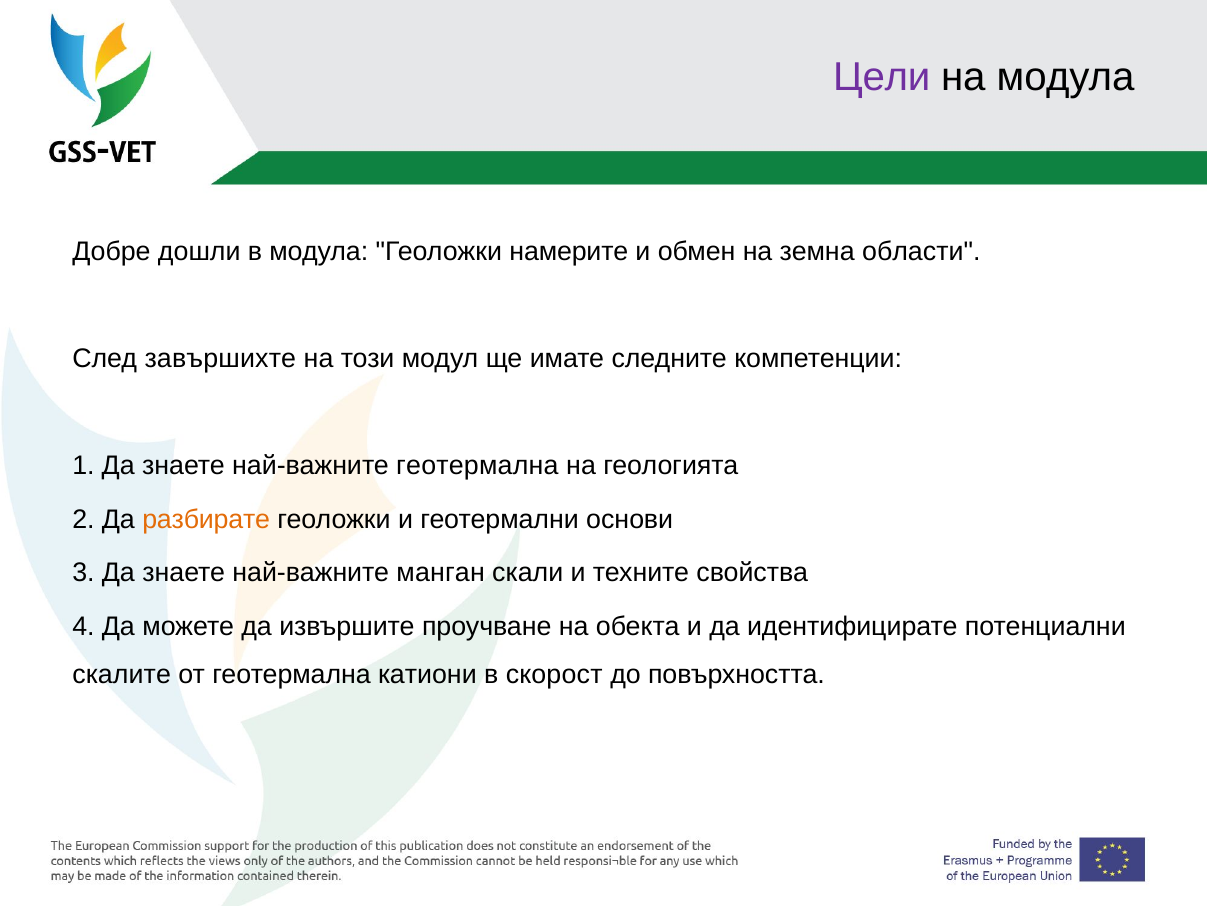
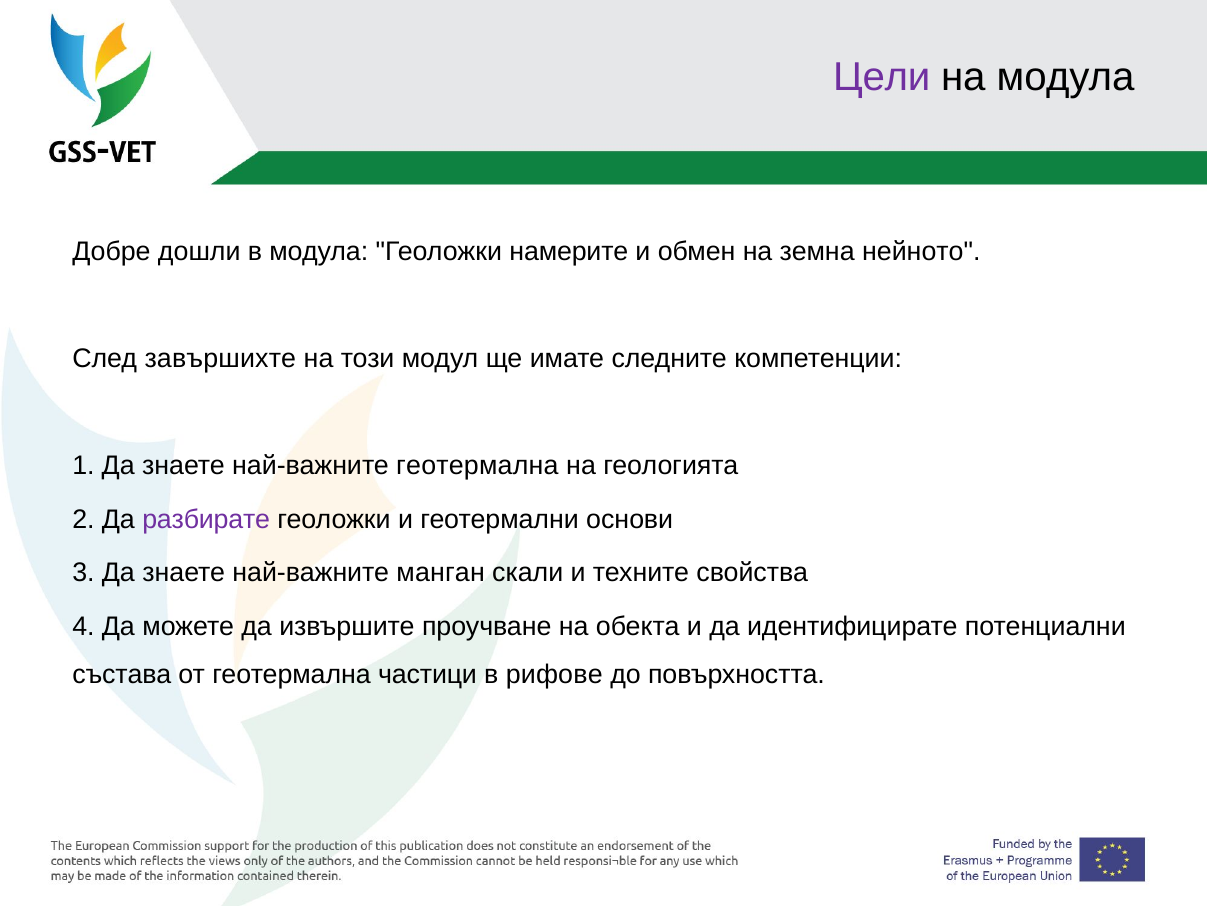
области: области -> нейното (921, 251)
разбирате colour: orange -> purple (206, 519)
скалите: скалите -> състава (122, 674)
катиони: катиони -> частици (428, 674)
скорост: скорост -> рифове (554, 674)
